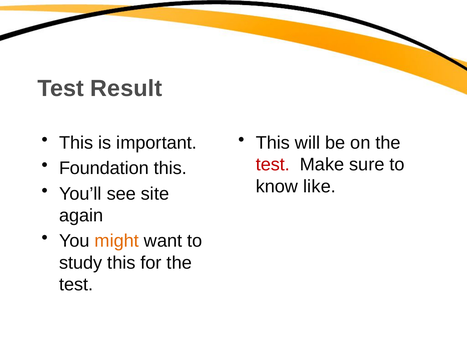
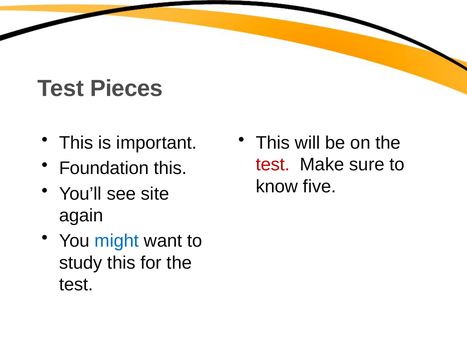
Result: Result -> Pieces (126, 89)
like: like -> five (320, 187)
might colour: orange -> blue (117, 241)
